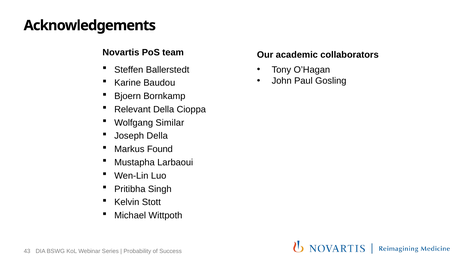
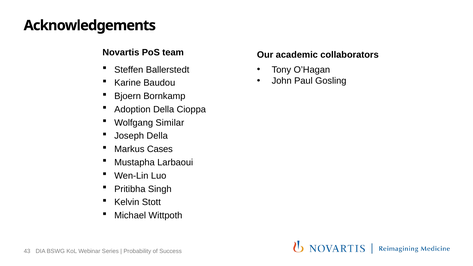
Relevant: Relevant -> Adoption (132, 109)
Found: Found -> Cases (160, 149)
